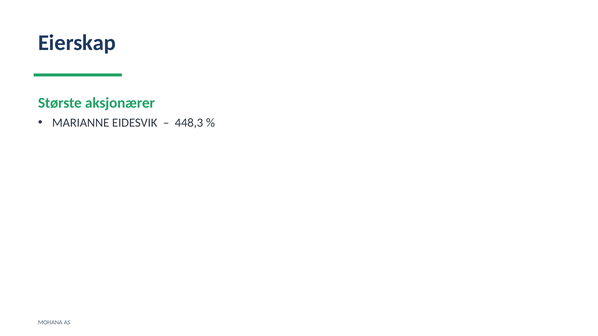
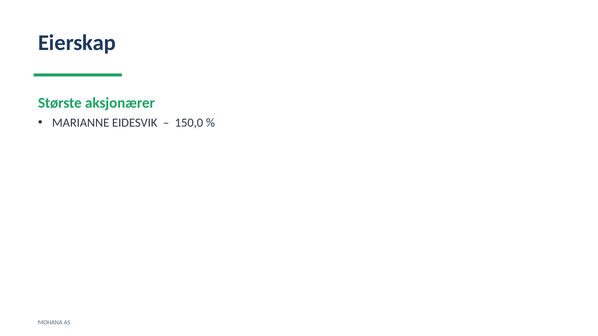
448,3: 448,3 -> 150,0 (189, 123)
